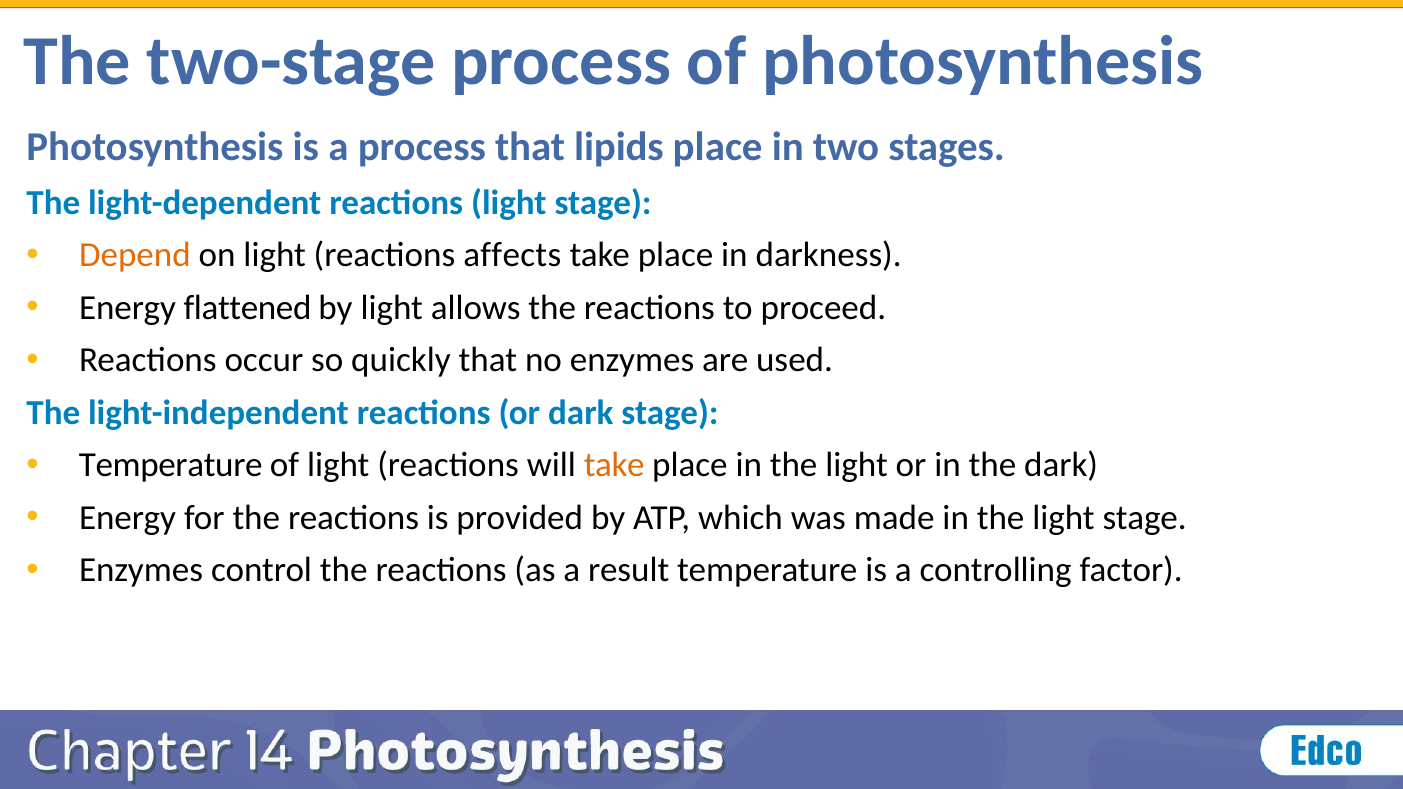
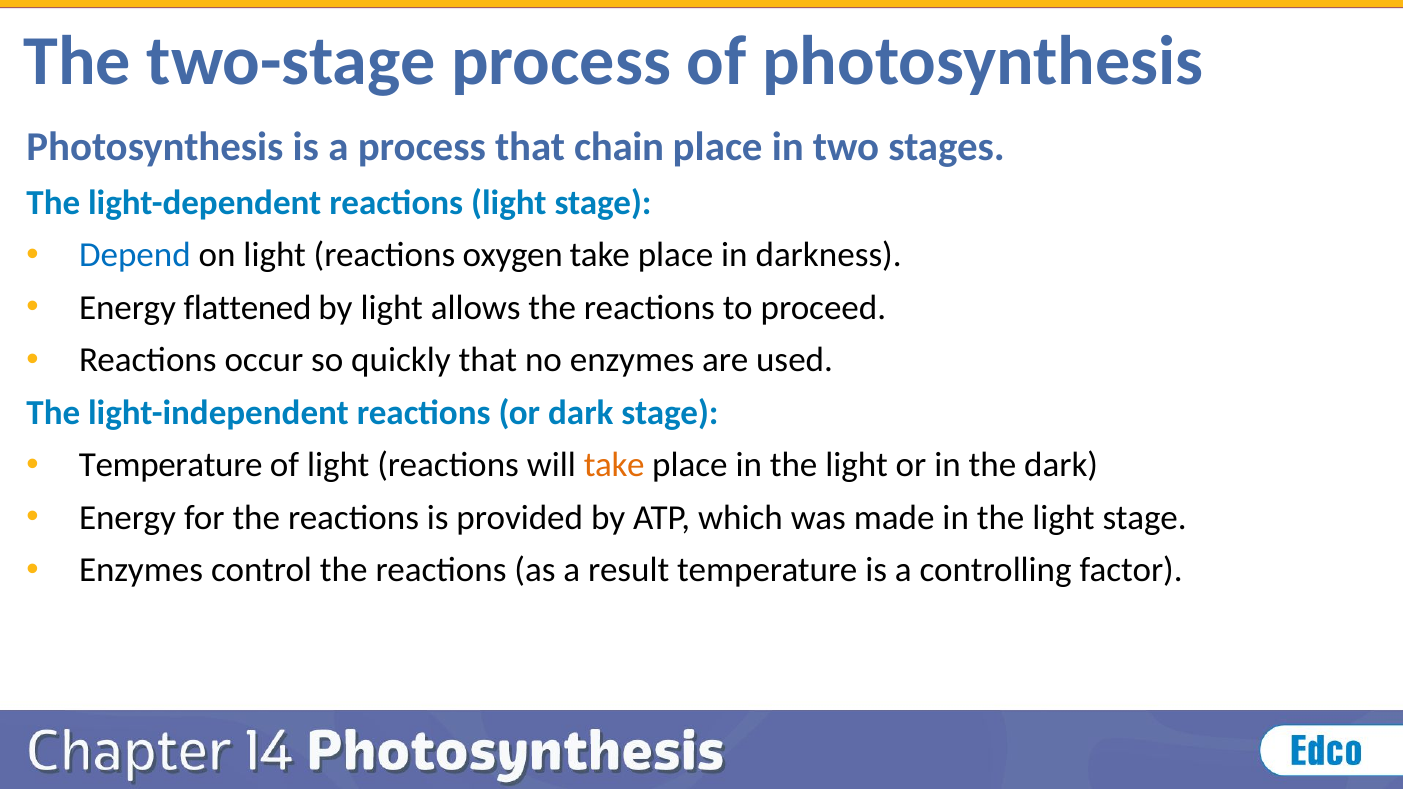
lipids: lipids -> chain (619, 147)
Depend colour: orange -> blue (135, 255)
affects: affects -> oxygen (513, 255)
